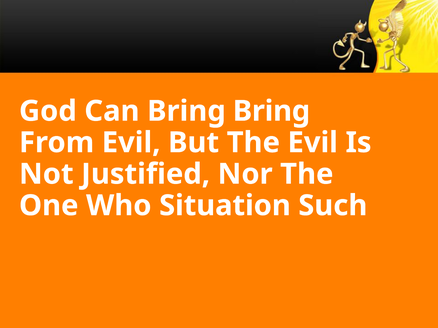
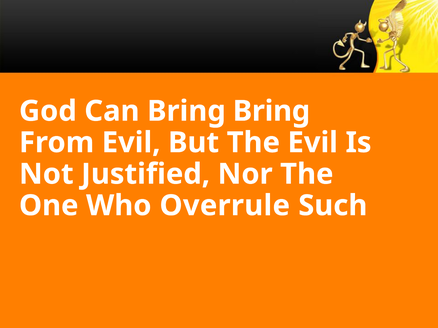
Situation: Situation -> Overrule (225, 206)
